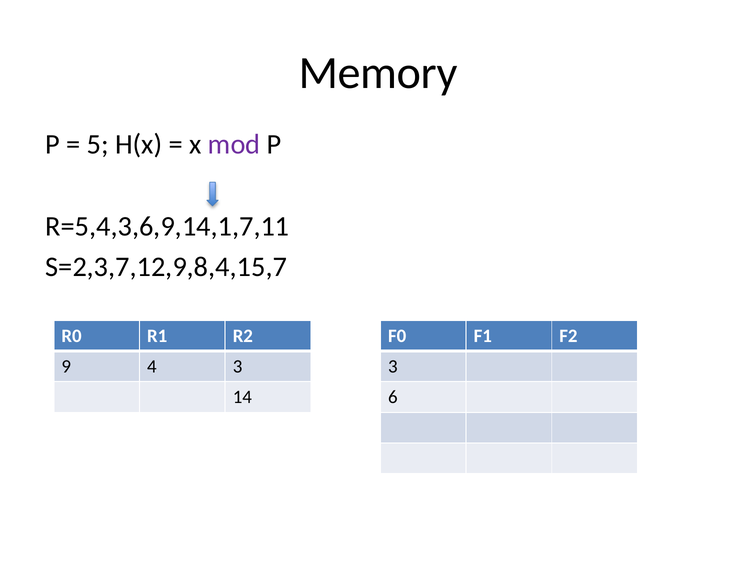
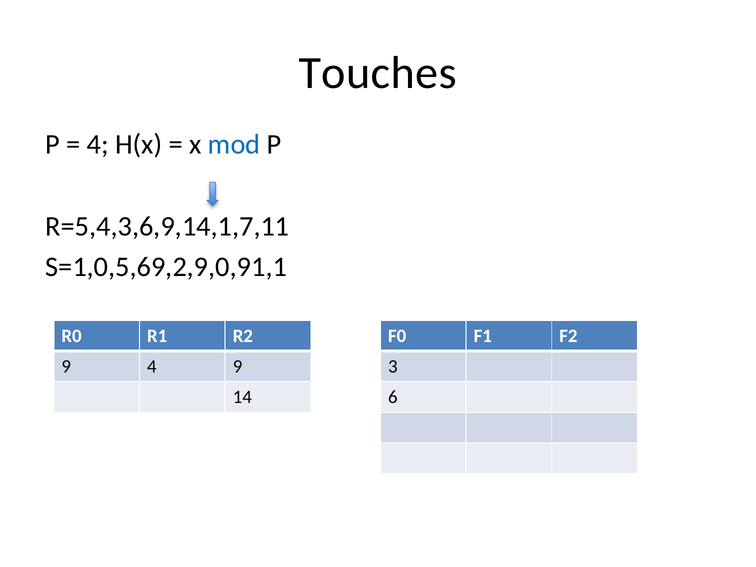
Memory: Memory -> Touches (378, 73)
5: 5 -> 4 (98, 145)
mod colour: purple -> blue (234, 145)
S=2,3,7,12,9,8,4,15,7: S=2,3,7,12,9,8,4,15,7 -> S=1,0,5,69,2,9,0,91,1 (166, 267)
4 3: 3 -> 9 (238, 367)
